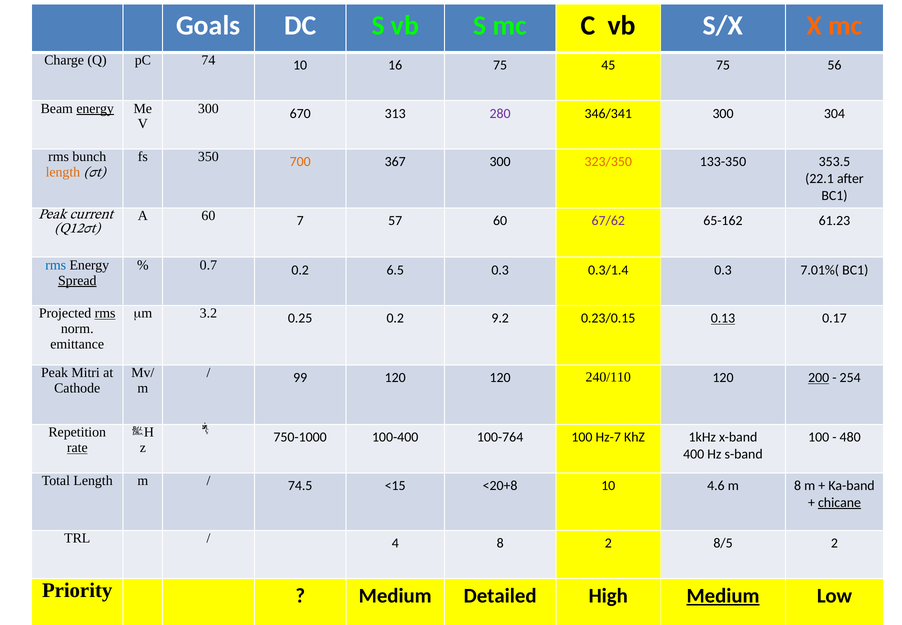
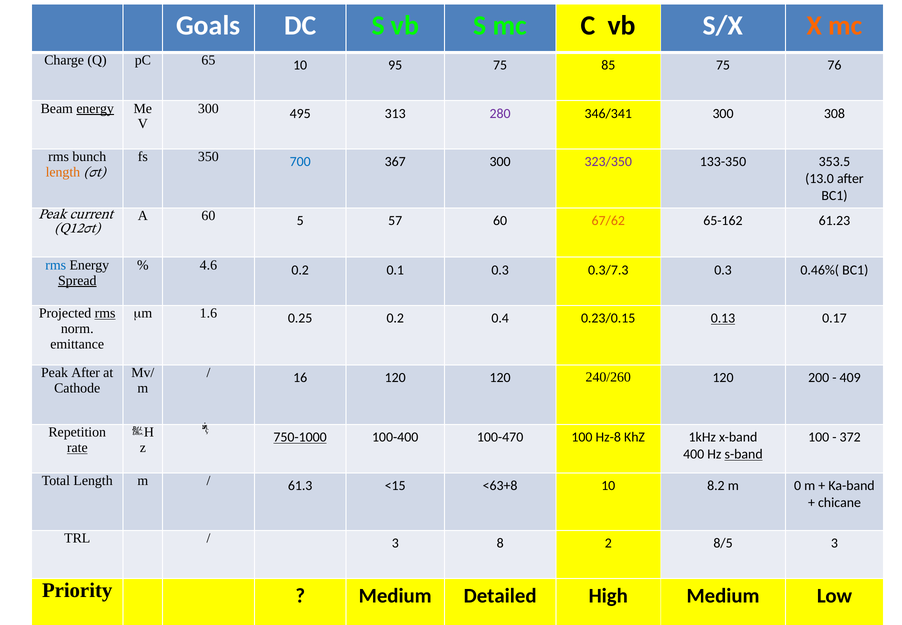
74: 74 -> 65 (208, 60)
16: 16 -> 95 (395, 65)
45: 45 -> 85 (608, 65)
56: 56 -> 76 (834, 65)
670: 670 -> 495 (300, 113)
304: 304 -> 308 (834, 113)
700 colour: orange -> blue (300, 162)
323/350 colour: orange -> purple (608, 162)
22.1: 22.1 -> 13.0 (820, 178)
7: 7 -> 5 (300, 221)
67/62 colour: purple -> orange (608, 221)
0.7: 0.7 -> 4.6 (208, 265)
6.5: 6.5 -> 0.1 (395, 270)
0.3/1.4: 0.3/1.4 -> 0.3/7.3 (608, 270)
7.01%(: 7.01%( -> 0.46%( (820, 270)
3.2: 3.2 -> 1.6 (208, 313)
9.2: 9.2 -> 0.4 (500, 318)
Peak Mitri: Mitri -> After (86, 372)
99: 99 -> 16 (300, 377)
240/110: 240/110 -> 240/260 (608, 377)
200 underline: present -> none (819, 377)
254: 254 -> 409 (850, 377)
750-1000 underline: none -> present (300, 437)
100-764: 100-764 -> 100-470 (500, 437)
Hz-7: Hz-7 -> Hz-8 (608, 437)
480: 480 -> 372 (850, 437)
s-band underline: none -> present (744, 454)
74.5: 74.5 -> 61.3 (300, 485)
<20+8: <20+8 -> <63+8 (500, 485)
4.6: 4.6 -> 8.2 (716, 485)
m 8: 8 -> 0 (798, 485)
chicane underline: present -> none (839, 502)
4: 4 -> 3 (395, 543)
8/5 2: 2 -> 3 (835, 543)
Medium underline: present -> none (723, 595)
